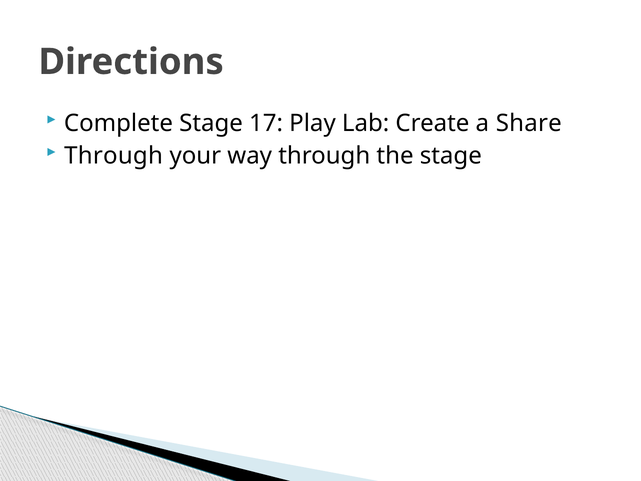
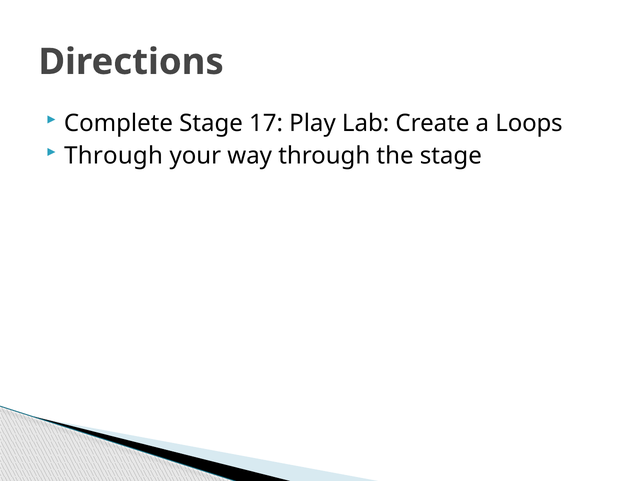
Share: Share -> Loops (529, 123)
